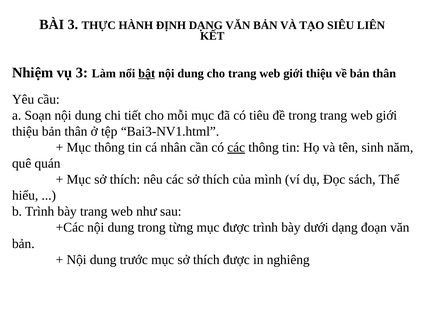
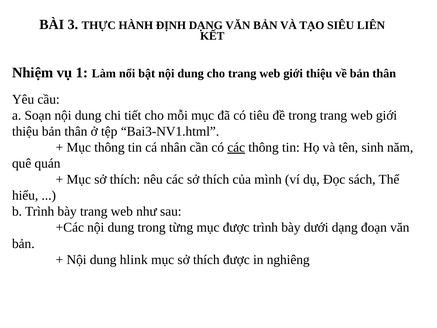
vụ 3: 3 -> 1 (82, 73)
bật underline: present -> none (147, 73)
trước: trước -> hlink (134, 259)
